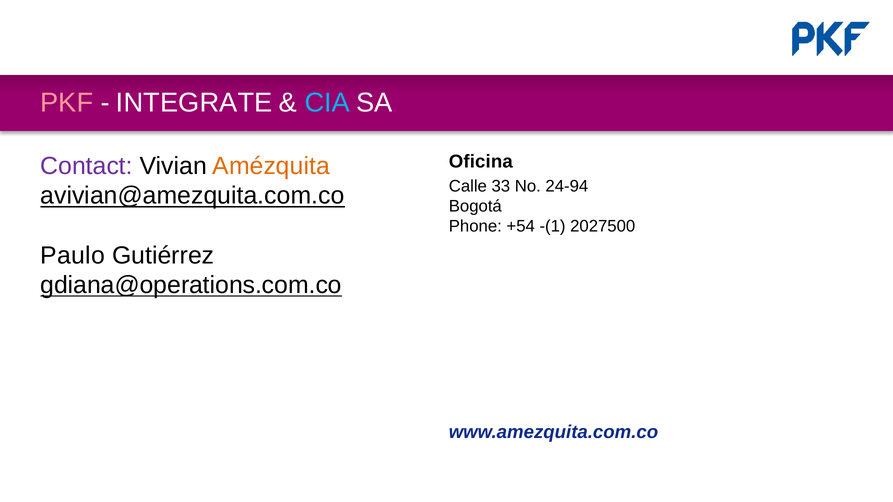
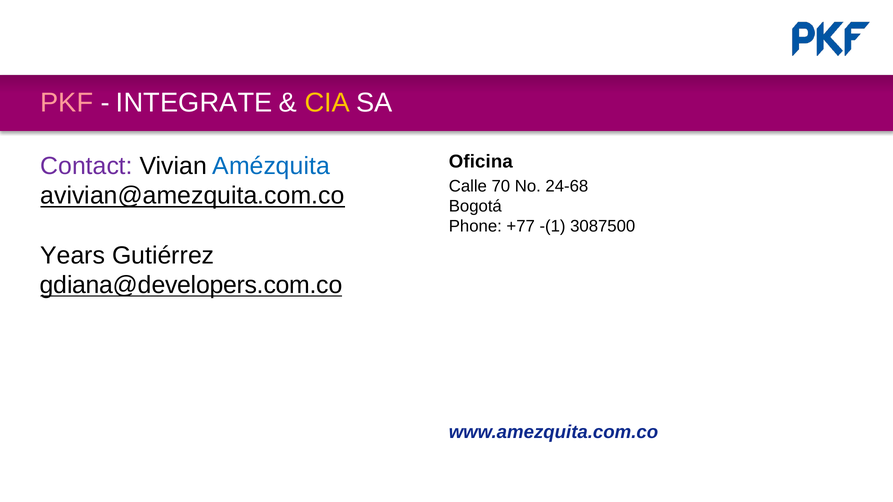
CIA colour: light blue -> yellow (327, 103)
Amézquita colour: orange -> blue (271, 166)
33: 33 -> 70 (501, 186)
24-94: 24-94 -> 24-68 (567, 186)
+54: +54 -> +77 (521, 227)
2027500: 2027500 -> 3087500 (603, 227)
Paulo: Paulo -> Years (73, 255)
gdiana@operations.com.co: gdiana@operations.com.co -> gdiana@developers.com.co (191, 285)
